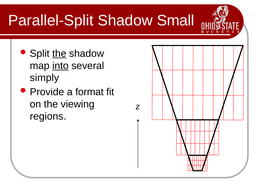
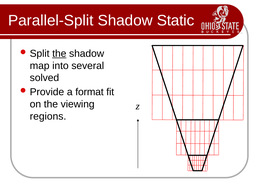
Small: Small -> Static (176, 21)
into underline: present -> none (60, 66)
simply: simply -> solved (44, 78)
